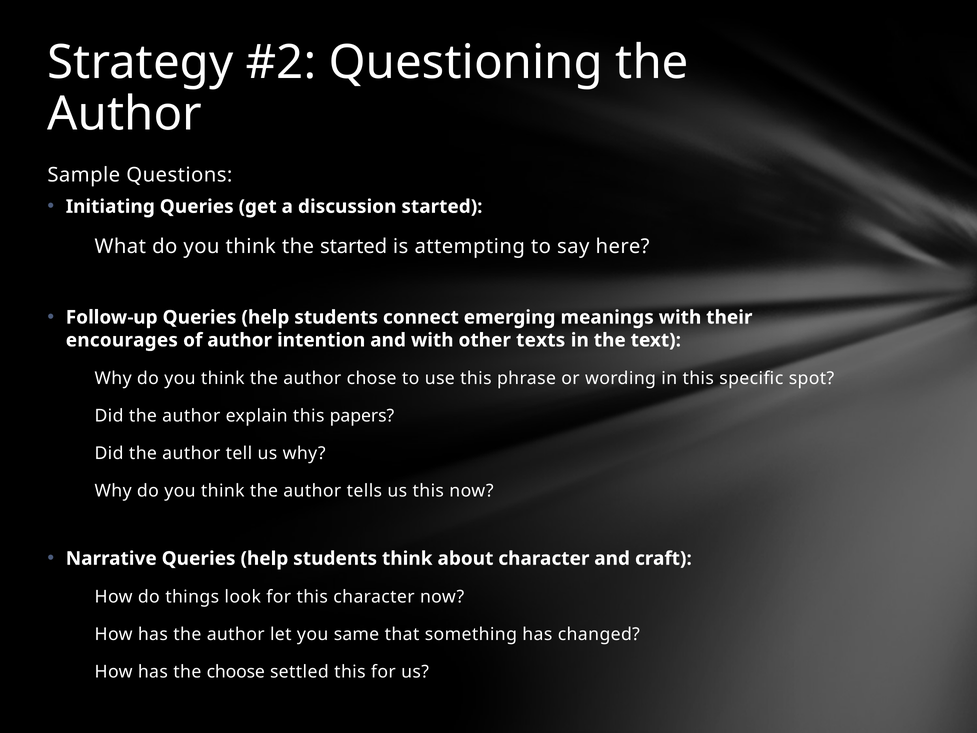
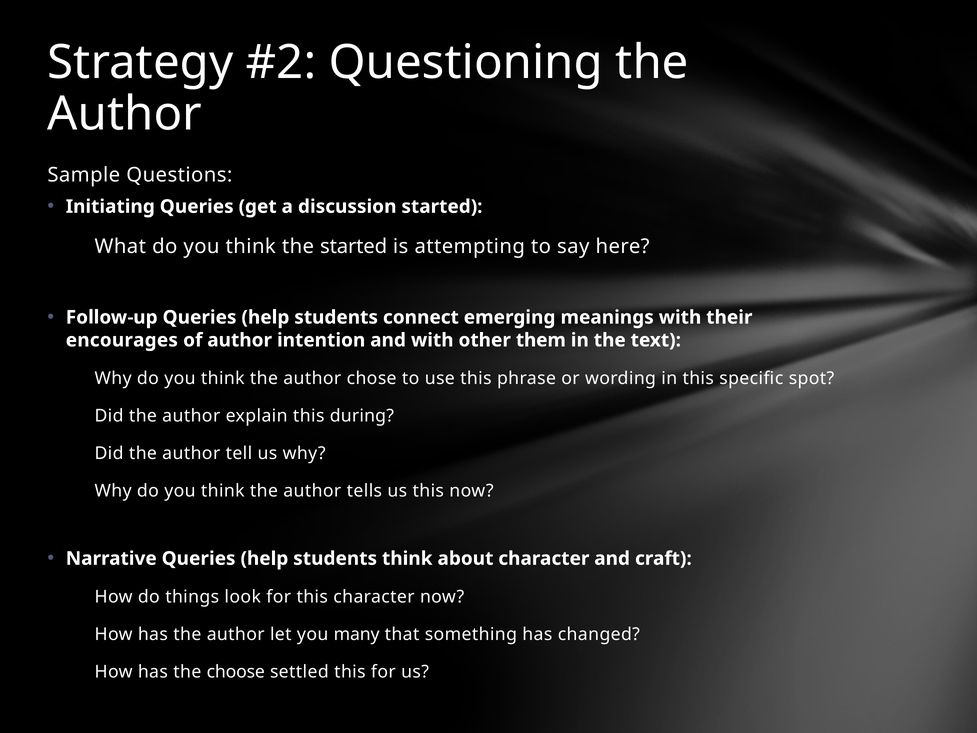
texts: texts -> them (541, 340)
papers: papers -> during (362, 416)
same: same -> many (357, 634)
